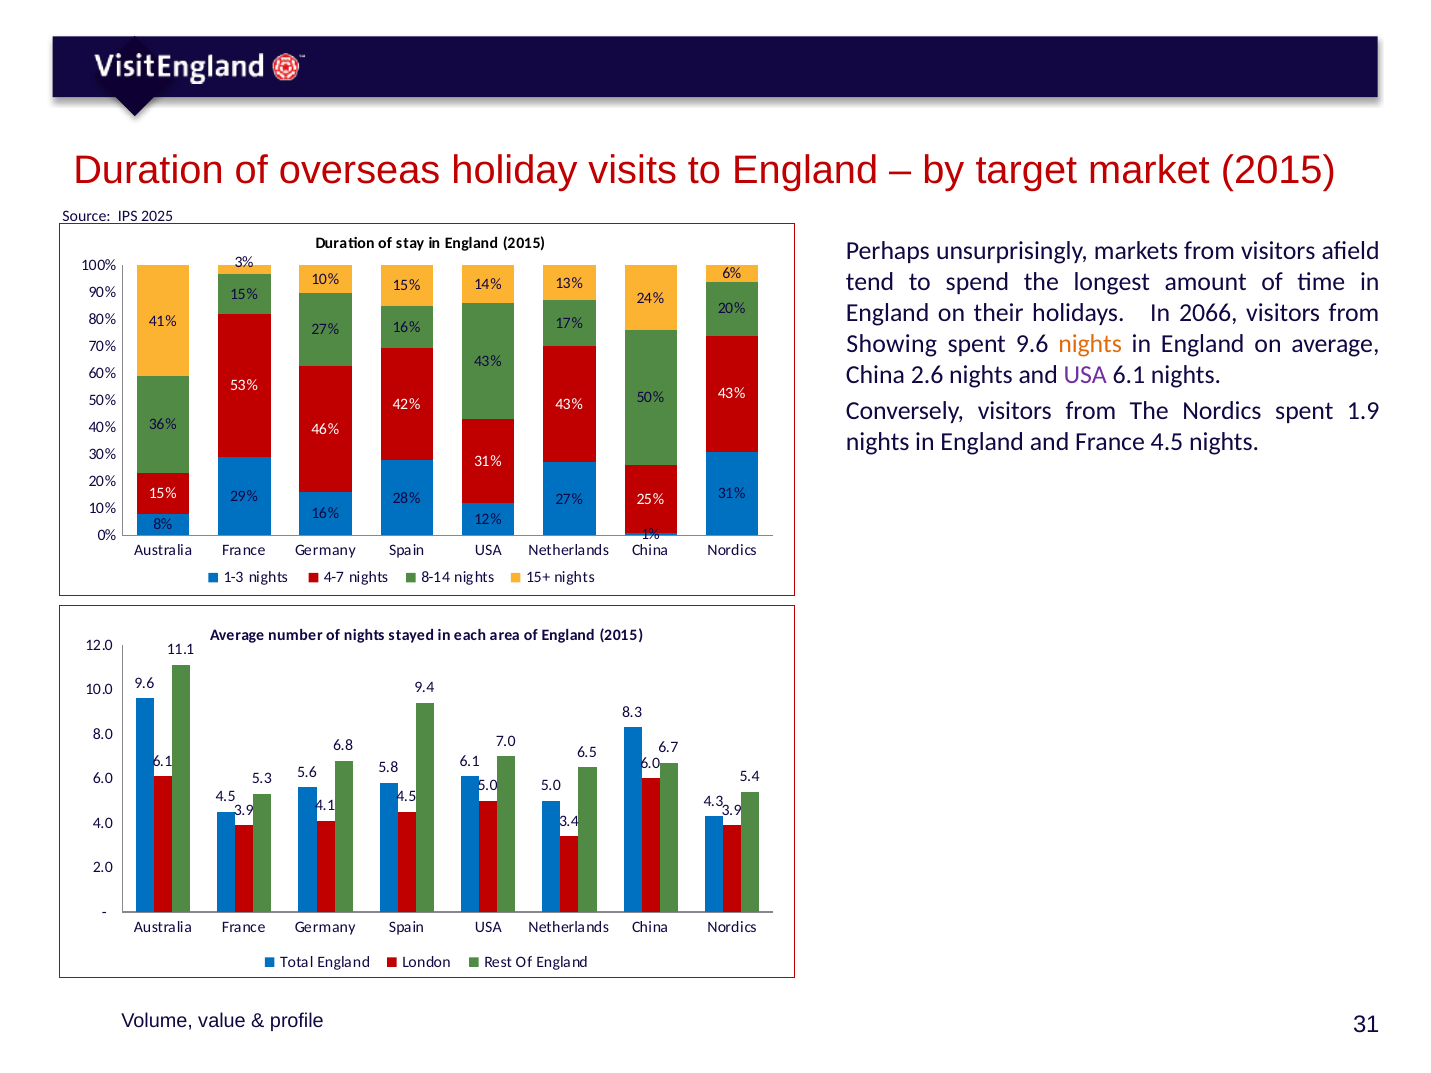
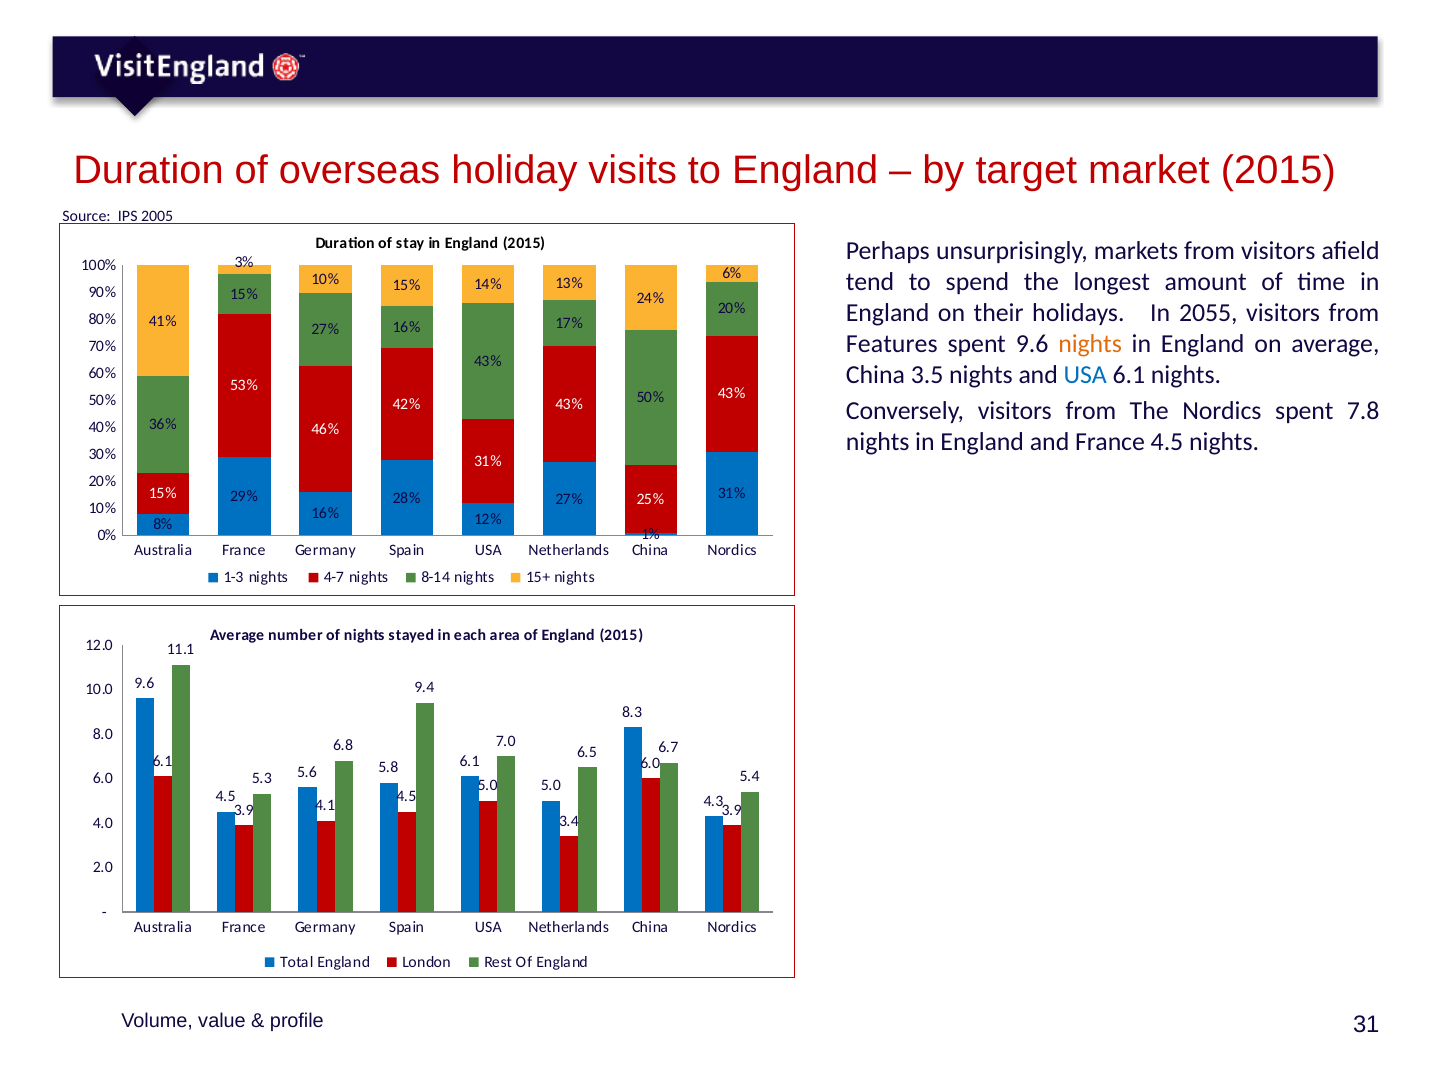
2025: 2025 -> 2005 (157, 216)
2066: 2066 -> 2055 (1208, 313)
Showing: Showing -> Features (892, 344)
2.6: 2.6 -> 3.5 (927, 375)
USA colour: purple -> blue (1085, 375)
1.9: 1.9 -> 7.8 (1363, 411)
